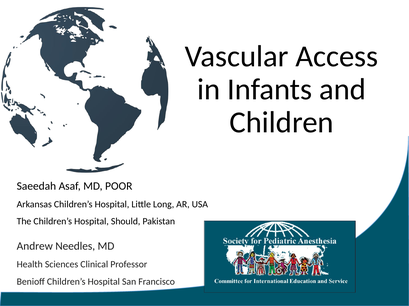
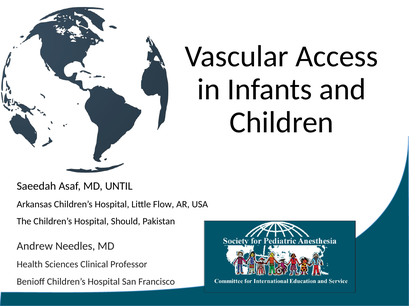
POOR: POOR -> UNTIL (119, 186)
Long: Long -> Flow (164, 205)
